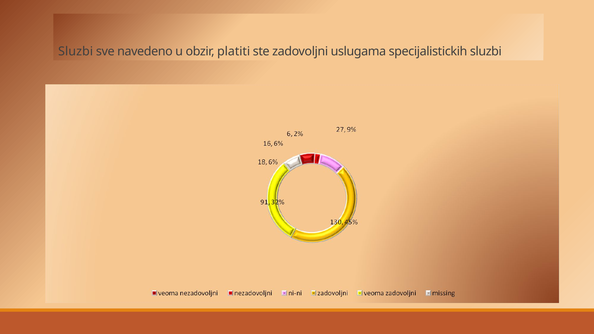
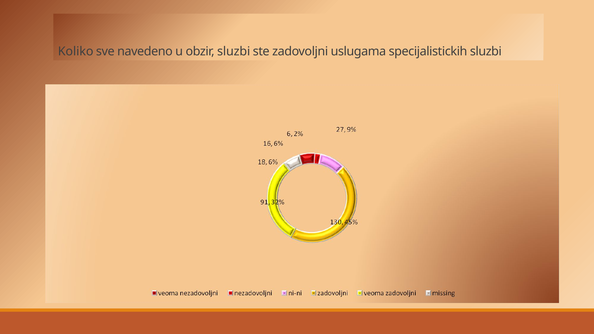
Sluzbi: Sluzbi -> Koliko (76, 51)
obzir platiti: platiti -> sluzbi (234, 51)
